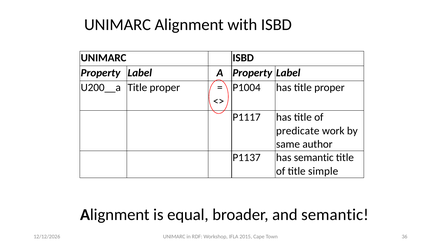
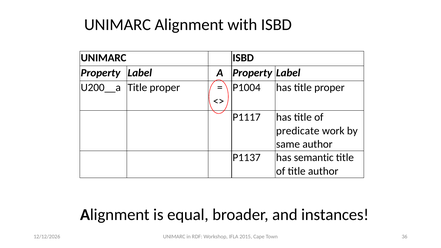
title simple: simple -> author (323, 171)
and semantic: semantic -> instances (335, 215)
